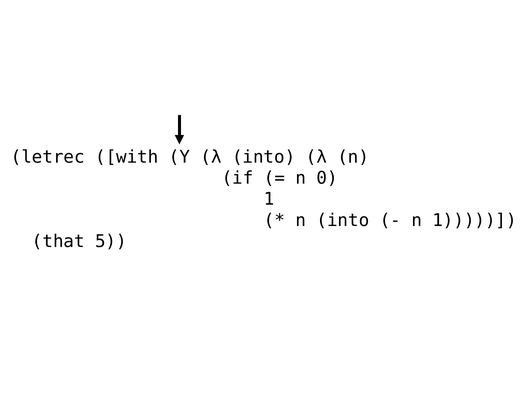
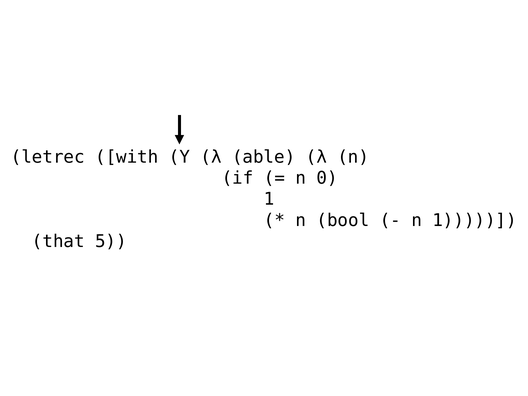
λ into: into -> able (264, 157)
n into: into -> bool (343, 220)
